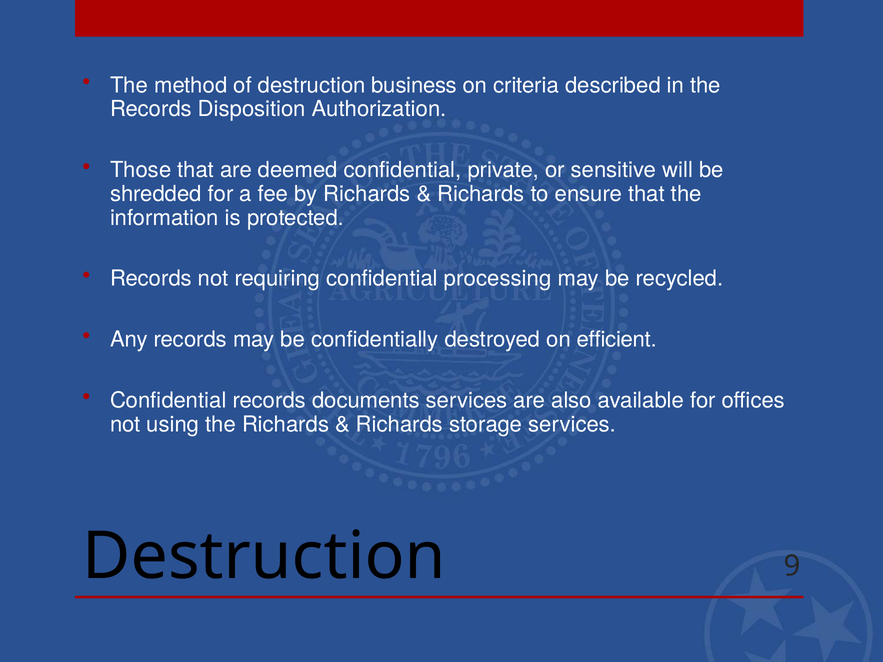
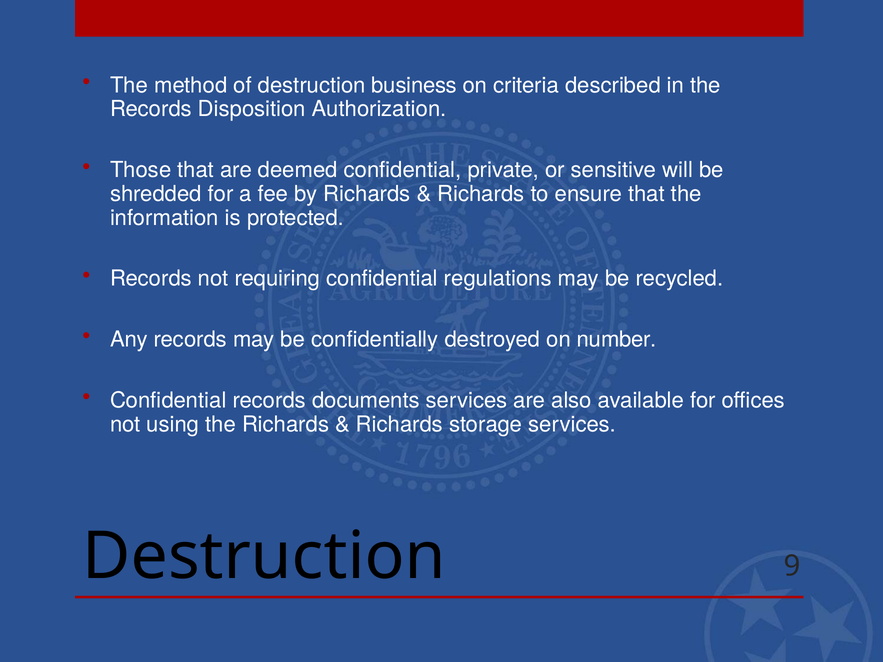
processing: processing -> regulations (498, 279)
efficient: efficient -> number (617, 340)
